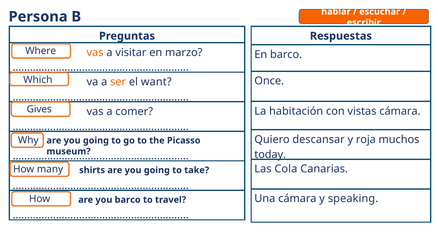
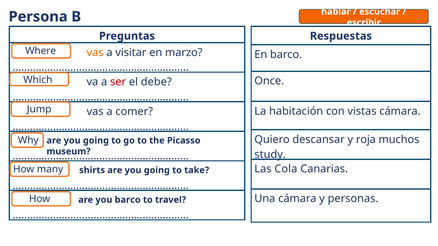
ser colour: orange -> red (118, 82)
want: want -> debe (156, 82)
Gives: Gives -> Jump (39, 109)
today: today -> study (270, 155)
speaking: speaking -> personas (353, 199)
